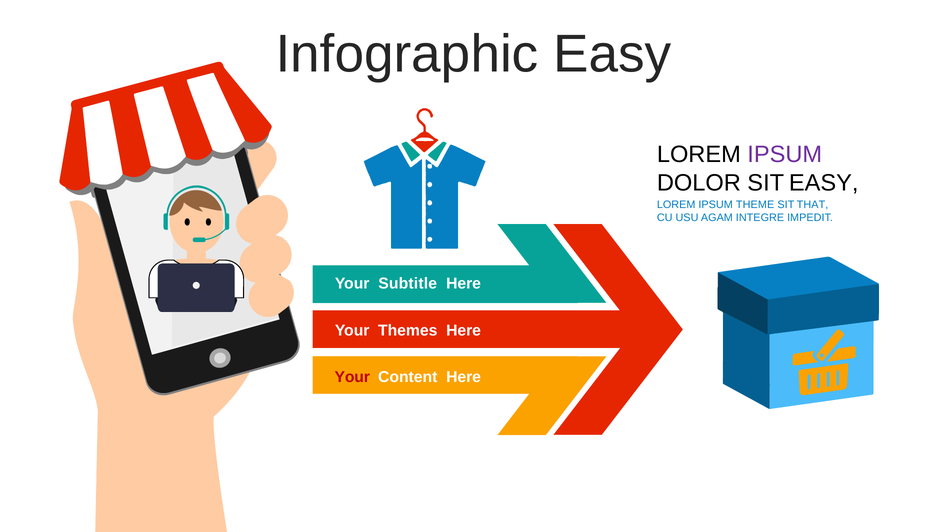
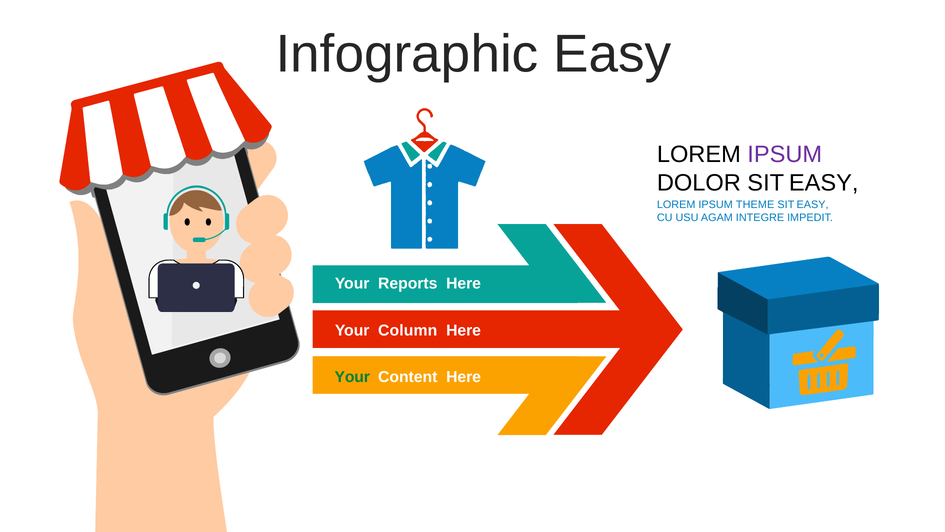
THAT: THAT -> EASY (813, 204)
Subtitle: Subtitle -> Reports (408, 283)
Themes: Themes -> Column (408, 330)
Your colour: red -> green (352, 377)
